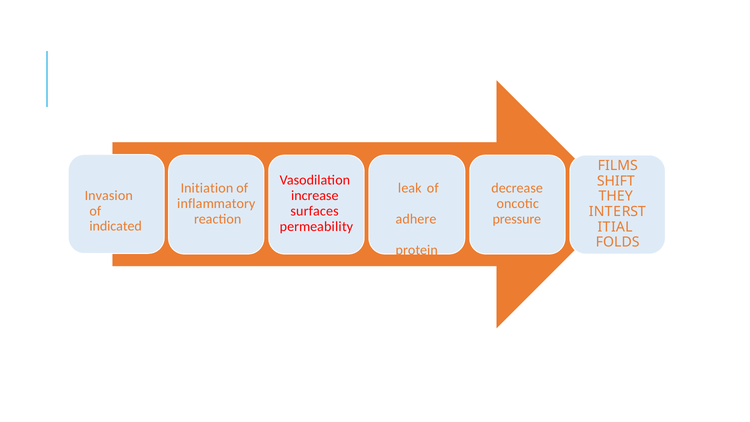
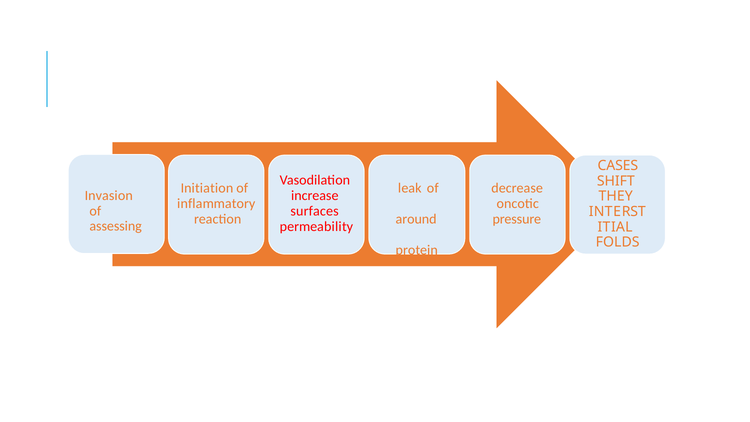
FILMS: FILMS -> CASES (618, 166)
adhere: adhere -> around (416, 219)
indicated: indicated -> assessing (116, 226)
